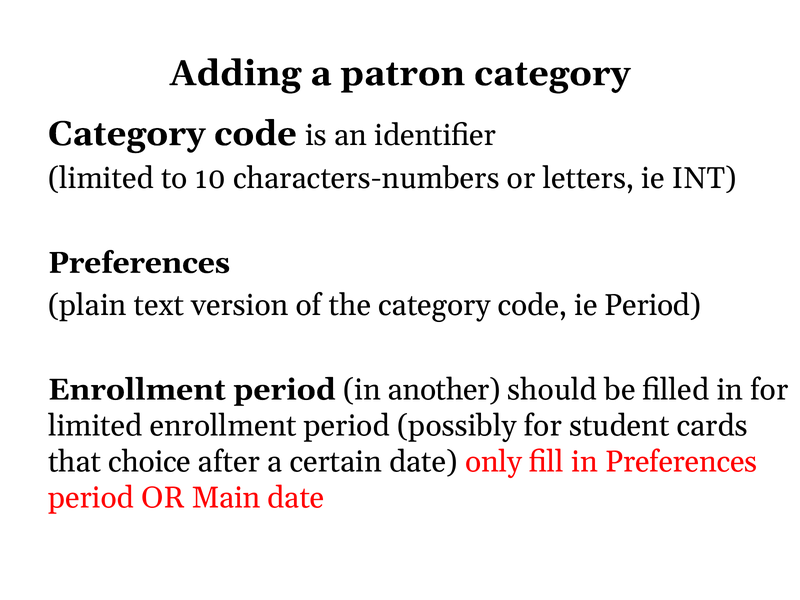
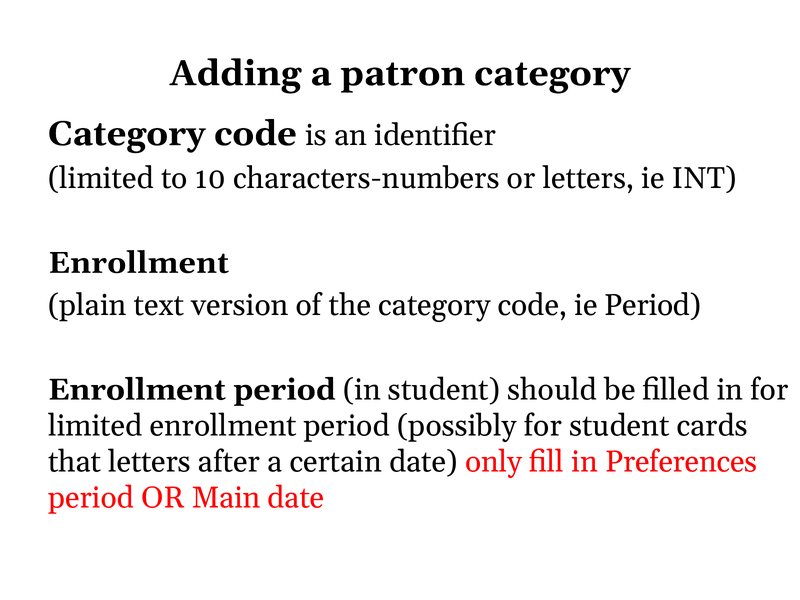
Preferences: Preferences -> Enrollment (139, 263)
in another: another -> student (444, 390)
that choice: choice -> letters (150, 462)
